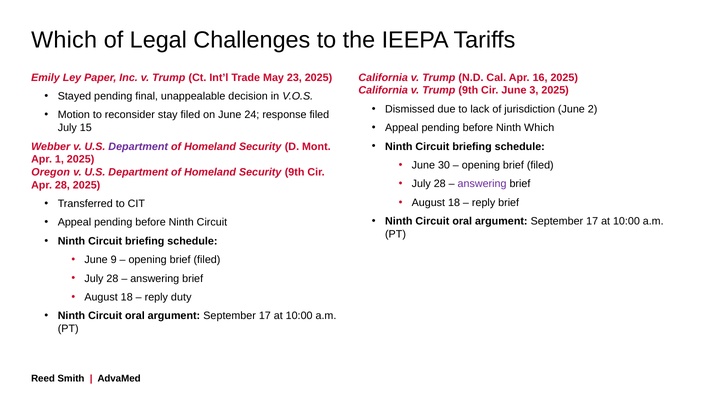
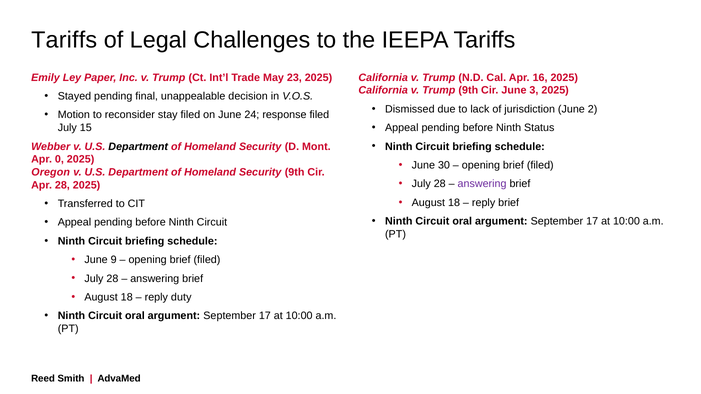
Which: Which -> Tariffs (64, 40)
Ninth Which: Which -> Status (539, 128)
Department colour: purple -> black (138, 147)
1: 1 -> 0 (59, 159)
